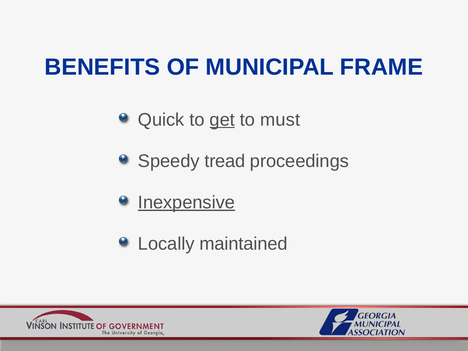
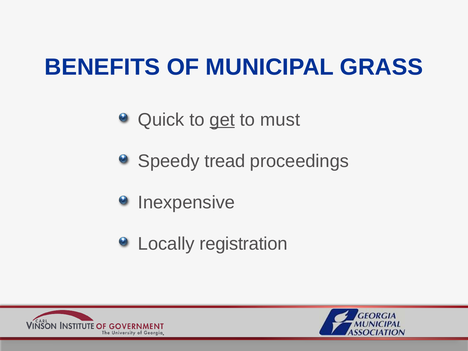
FRAME: FRAME -> GRASS (381, 67)
Inexpensive underline: present -> none (186, 202)
maintained: maintained -> registration (244, 244)
